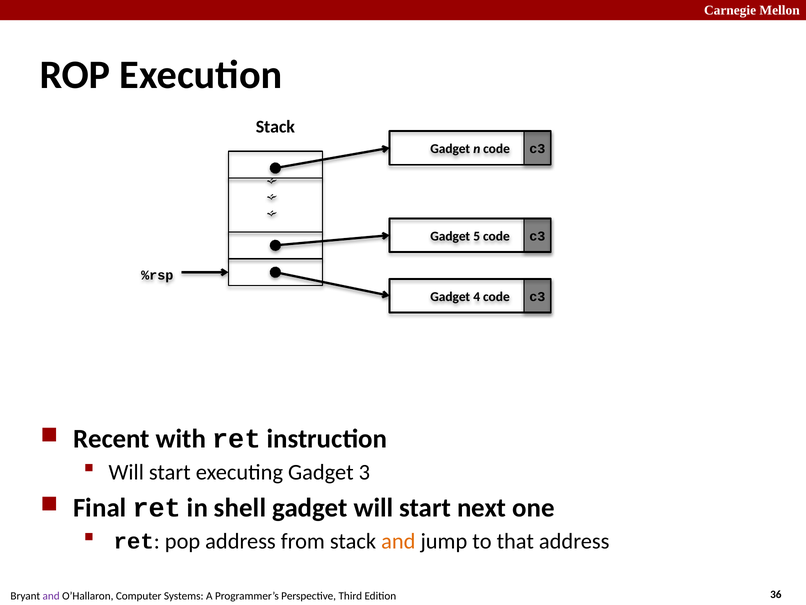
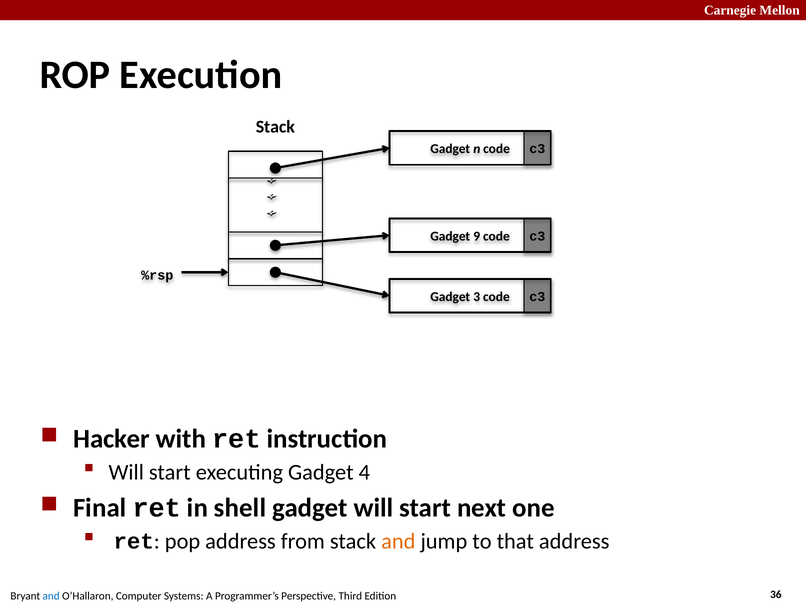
5: 5 -> 9 (477, 236)
4: 4 -> 3 (477, 296)
Recent: Recent -> Hacker (112, 438)
3: 3 -> 4 (364, 472)
and colour: purple -> blue (51, 596)
